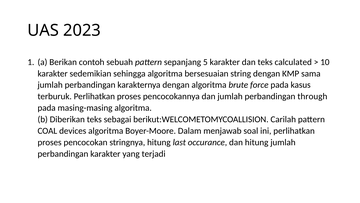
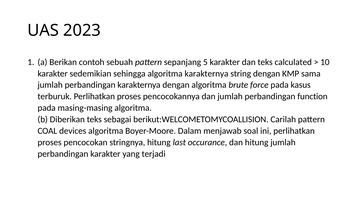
algoritma bersesuaian: bersesuaian -> karakternya (207, 73)
through: through -> function (312, 96)
